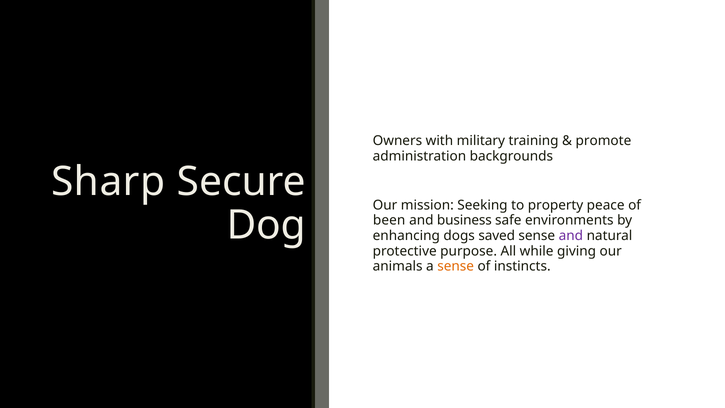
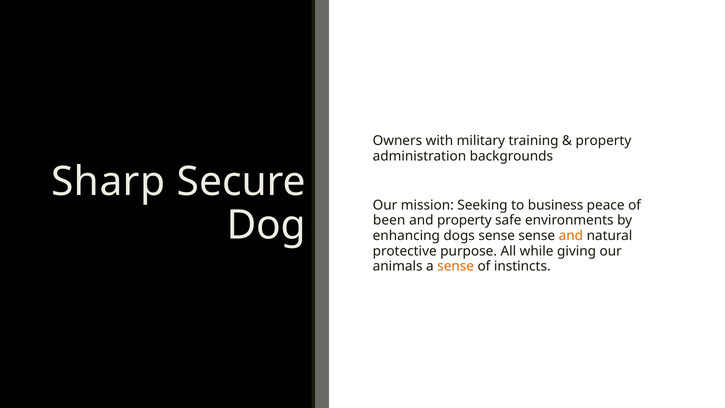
promote: promote -> property (603, 141)
property: property -> business (556, 205)
and business: business -> property (464, 220)
dogs saved: saved -> sense (497, 236)
and colour: purple -> orange (571, 236)
